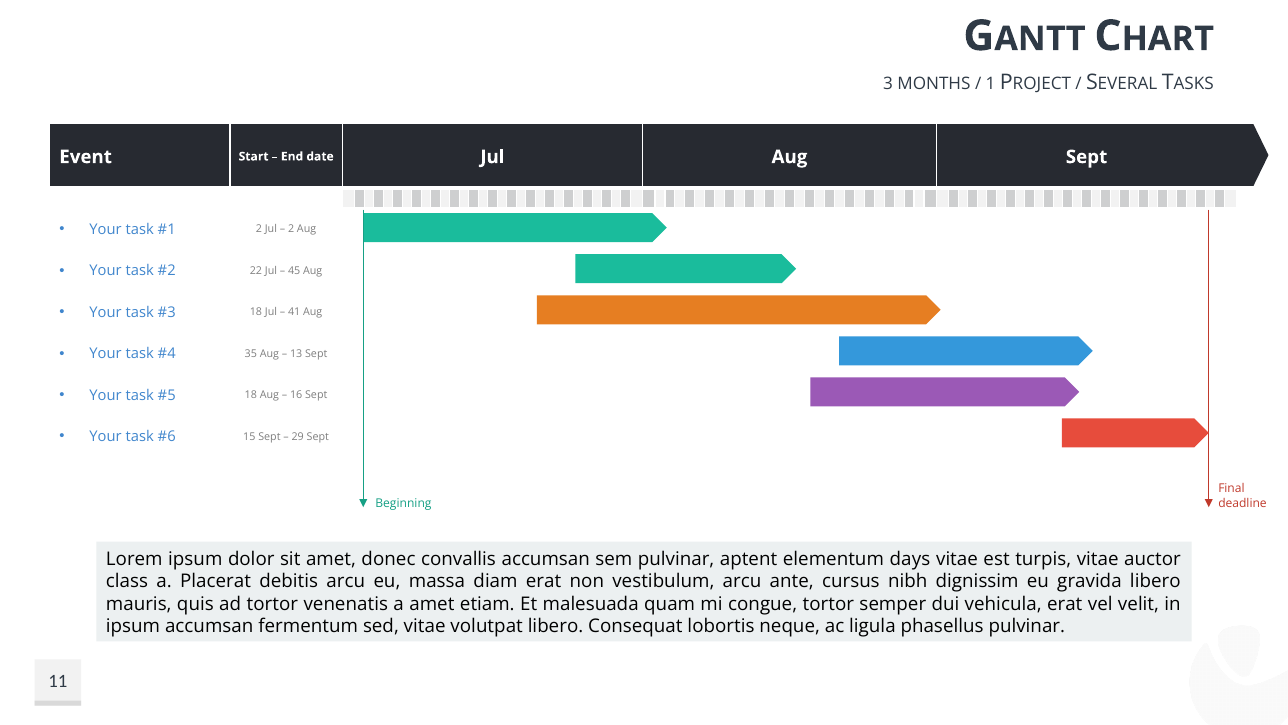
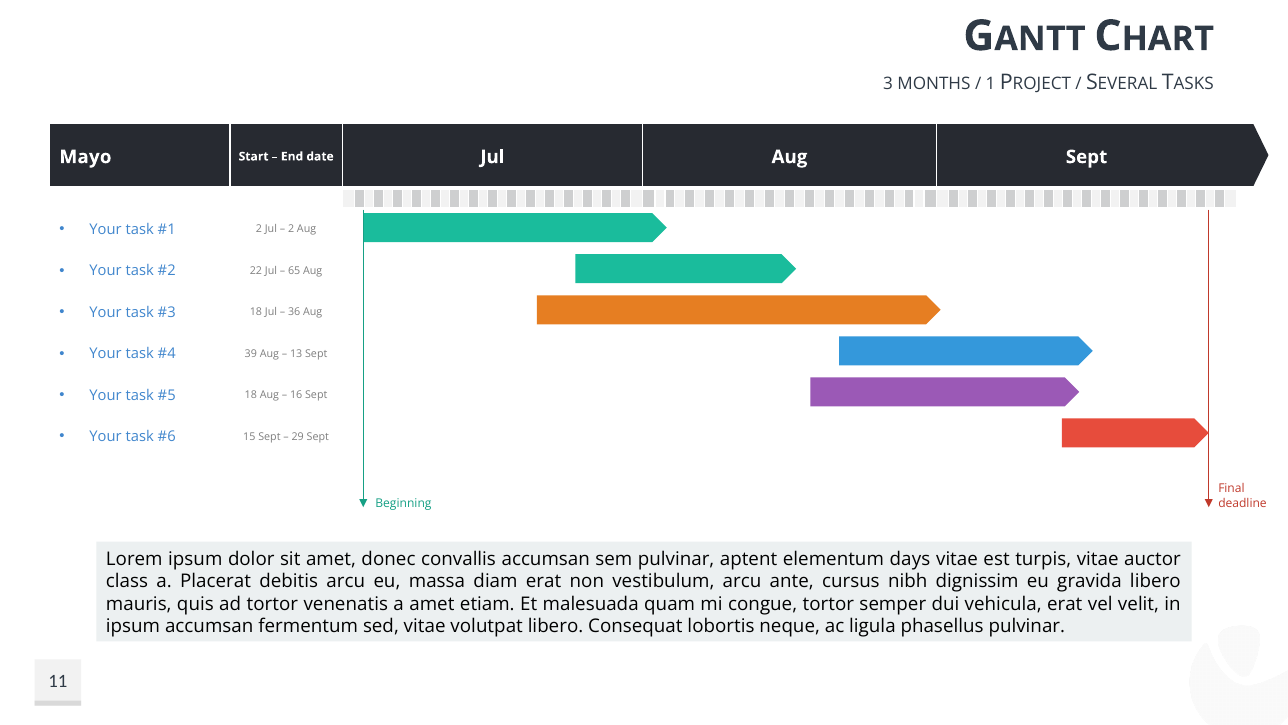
Event: Event -> Mayo (86, 157)
45: 45 -> 65 (294, 271)
41: 41 -> 36 (294, 312)
35: 35 -> 39 (251, 353)
